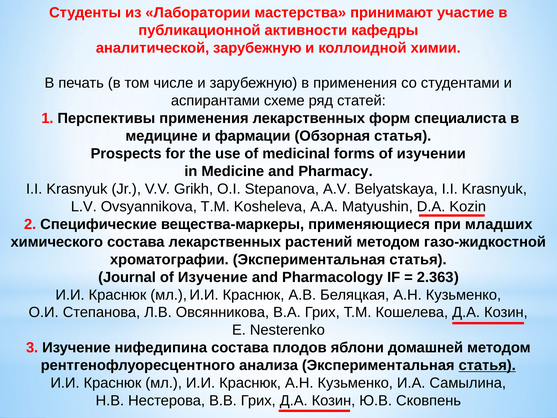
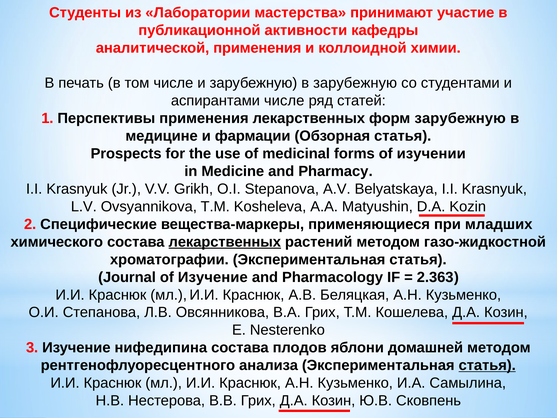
аналитической зарубежную: зарубежную -> применения (257, 48)
в применения: применения -> зарубежную (355, 83)
аспирантами схеме: схеме -> числе (284, 101)
форм специалиста: специалиста -> зарубежную (460, 118)
лекарственных underline: none -> present (225, 242)
